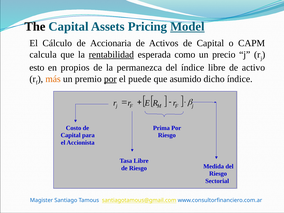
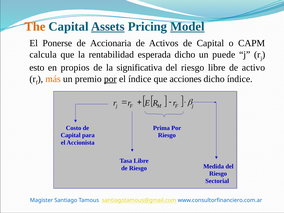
The colour: black -> orange (35, 27)
Assets underline: none -> present (108, 27)
Cálculo: Cálculo -> Ponerse (57, 43)
rentabilidad underline: present -> none (111, 55)
esperada como: como -> dicho (185, 55)
precio: precio -> puede (224, 55)
permanezca: permanezca -> significativa (139, 68)
índice: índice -> riesgo (193, 68)
el puede: puede -> índice (140, 79)
asumido: asumido -> acciones (186, 79)
